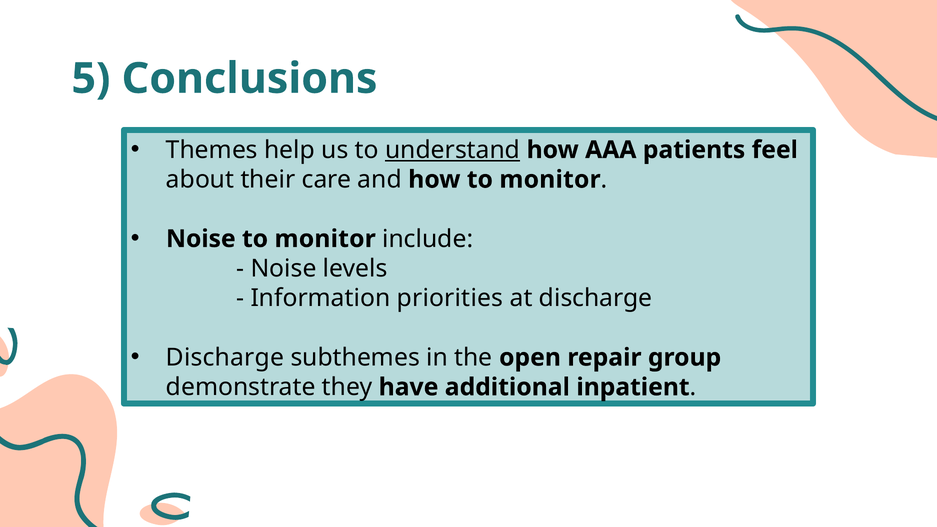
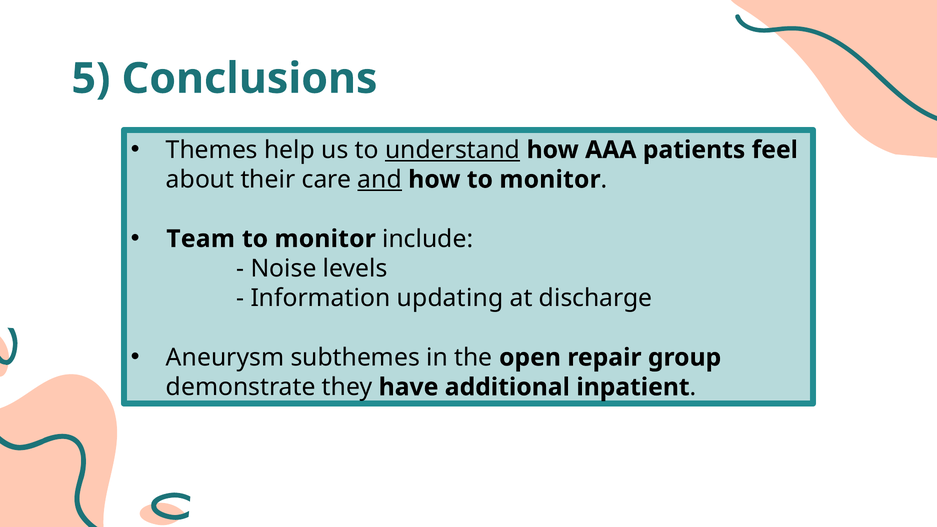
and underline: none -> present (380, 180)
Noise: Noise -> Team (201, 239)
priorities: priorities -> updating (450, 298)
Discharge: Discharge -> Aneurysm (225, 358)
